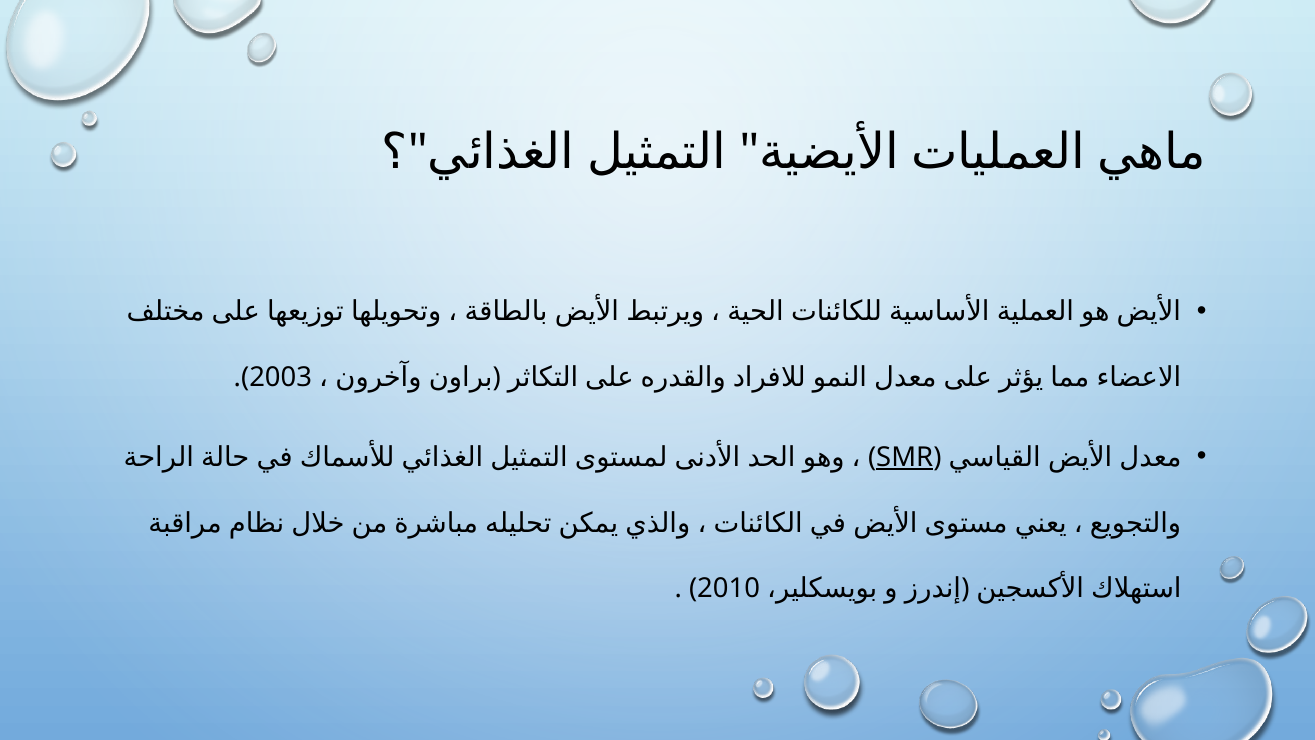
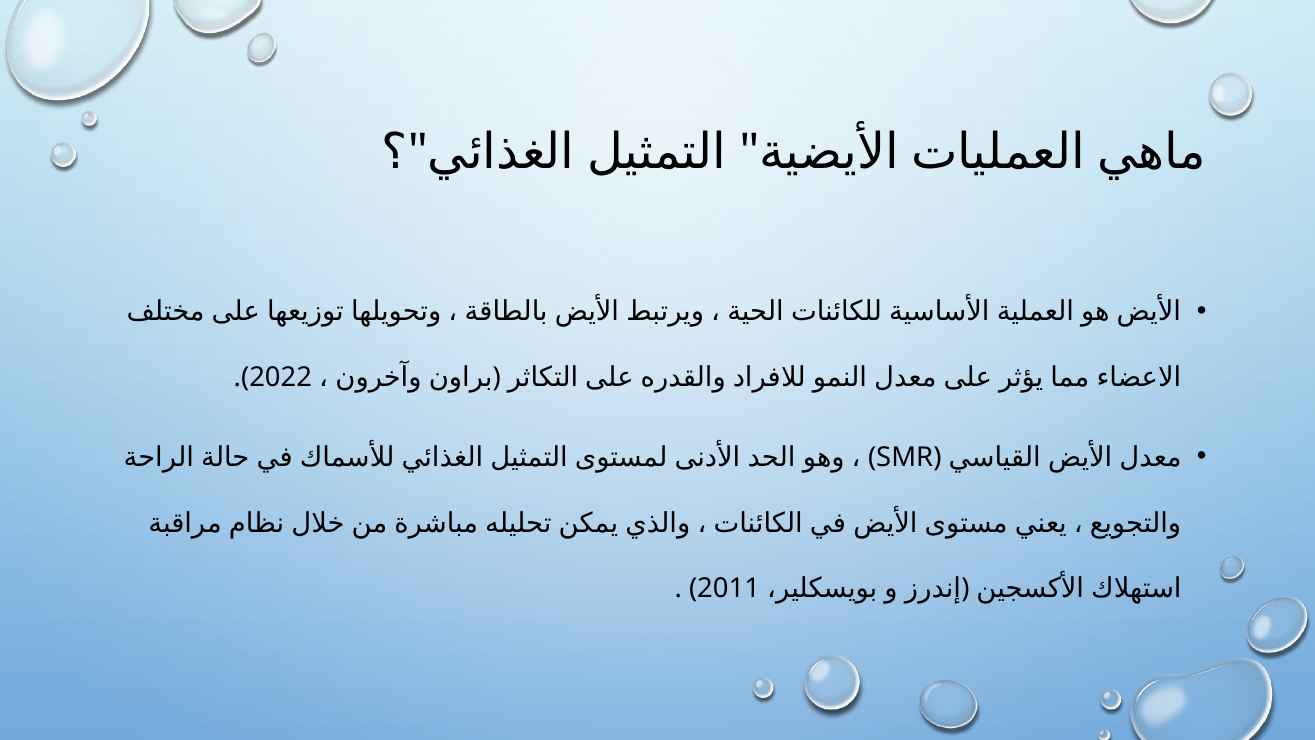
2003: 2003 -> 2022 (281, 377)
SMR underline: present -> none (905, 457)
2010: 2010 -> 2011 (729, 589)
